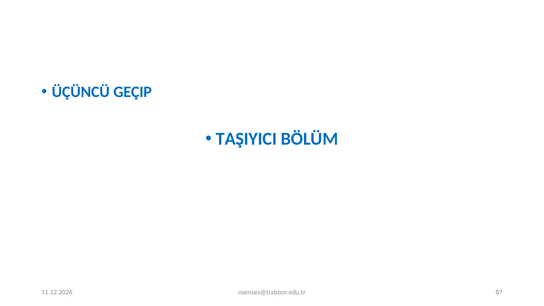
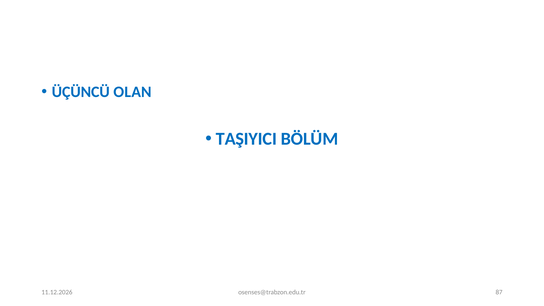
GEÇIP: GEÇIP -> OLAN (133, 92)
